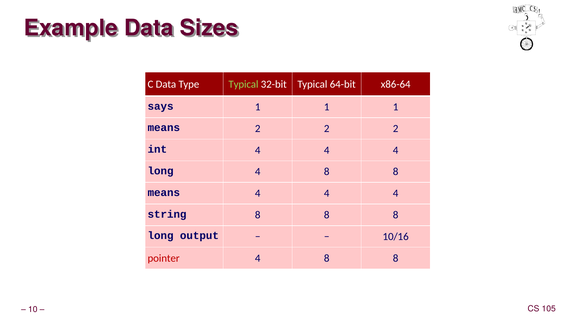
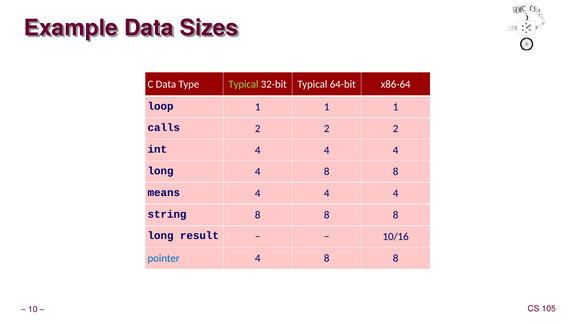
says: says -> loop (161, 106)
means: means -> calls (164, 128)
output: output -> result (199, 236)
pointer colour: red -> blue (164, 258)
